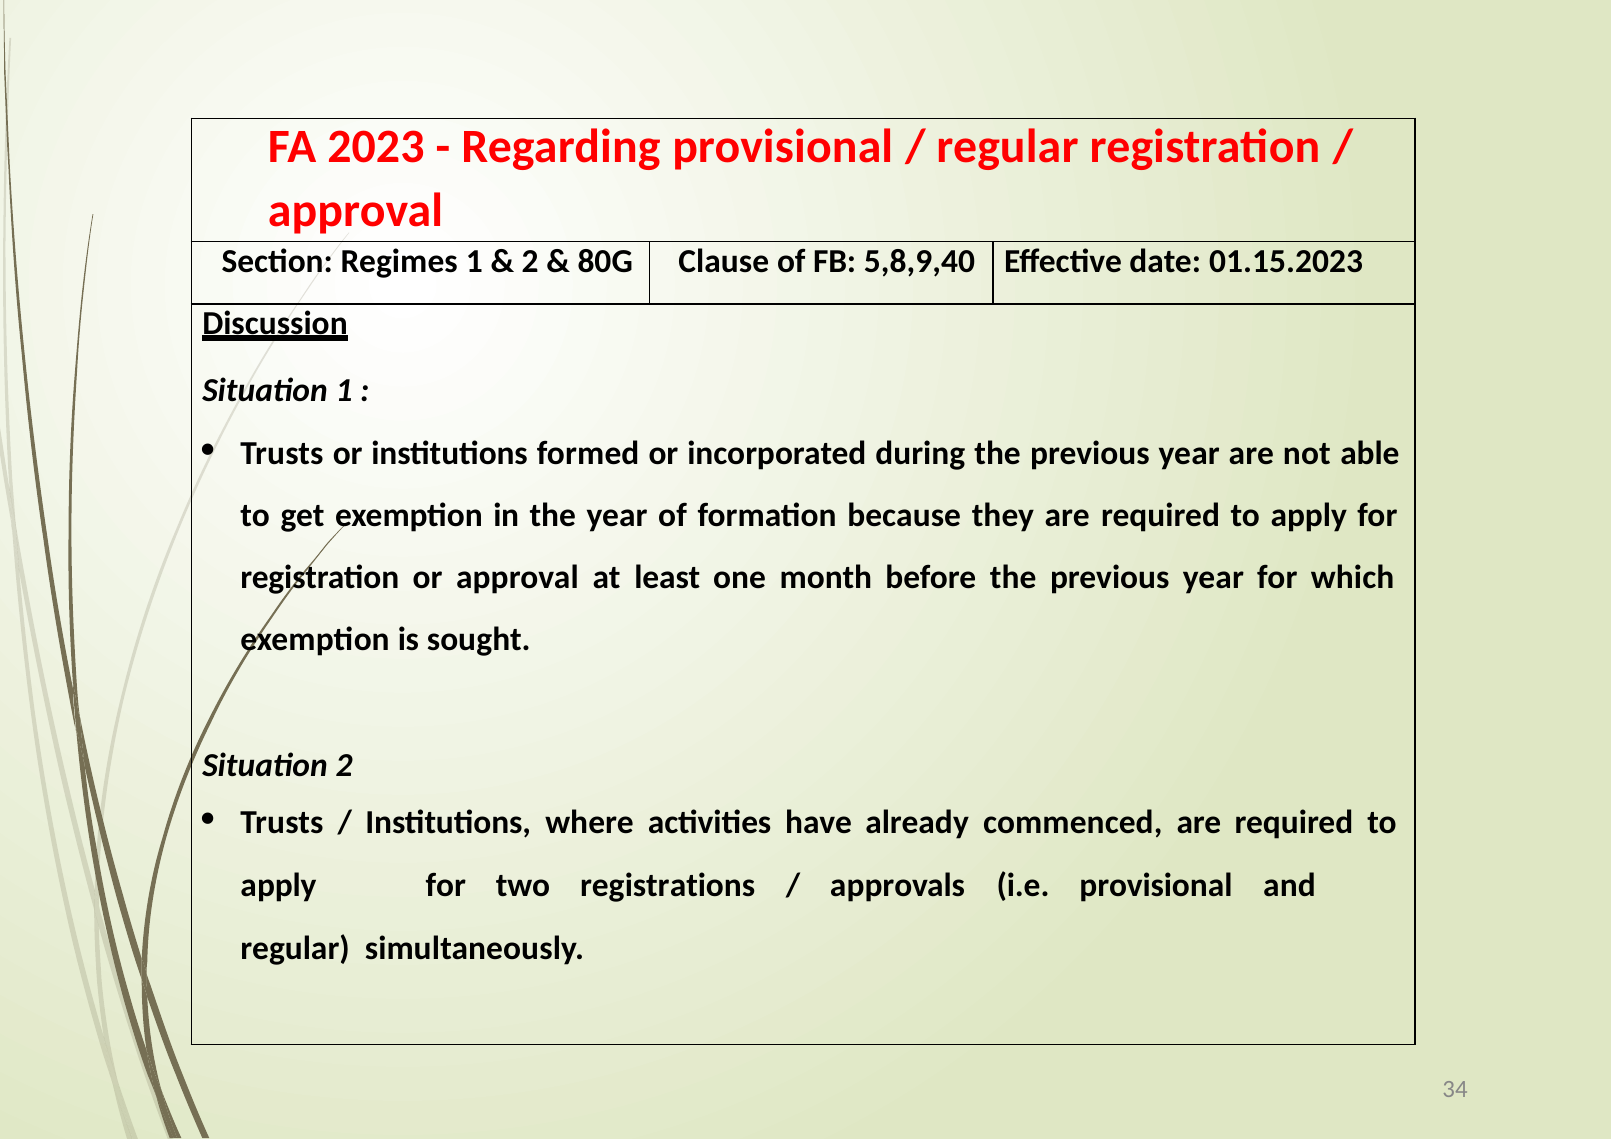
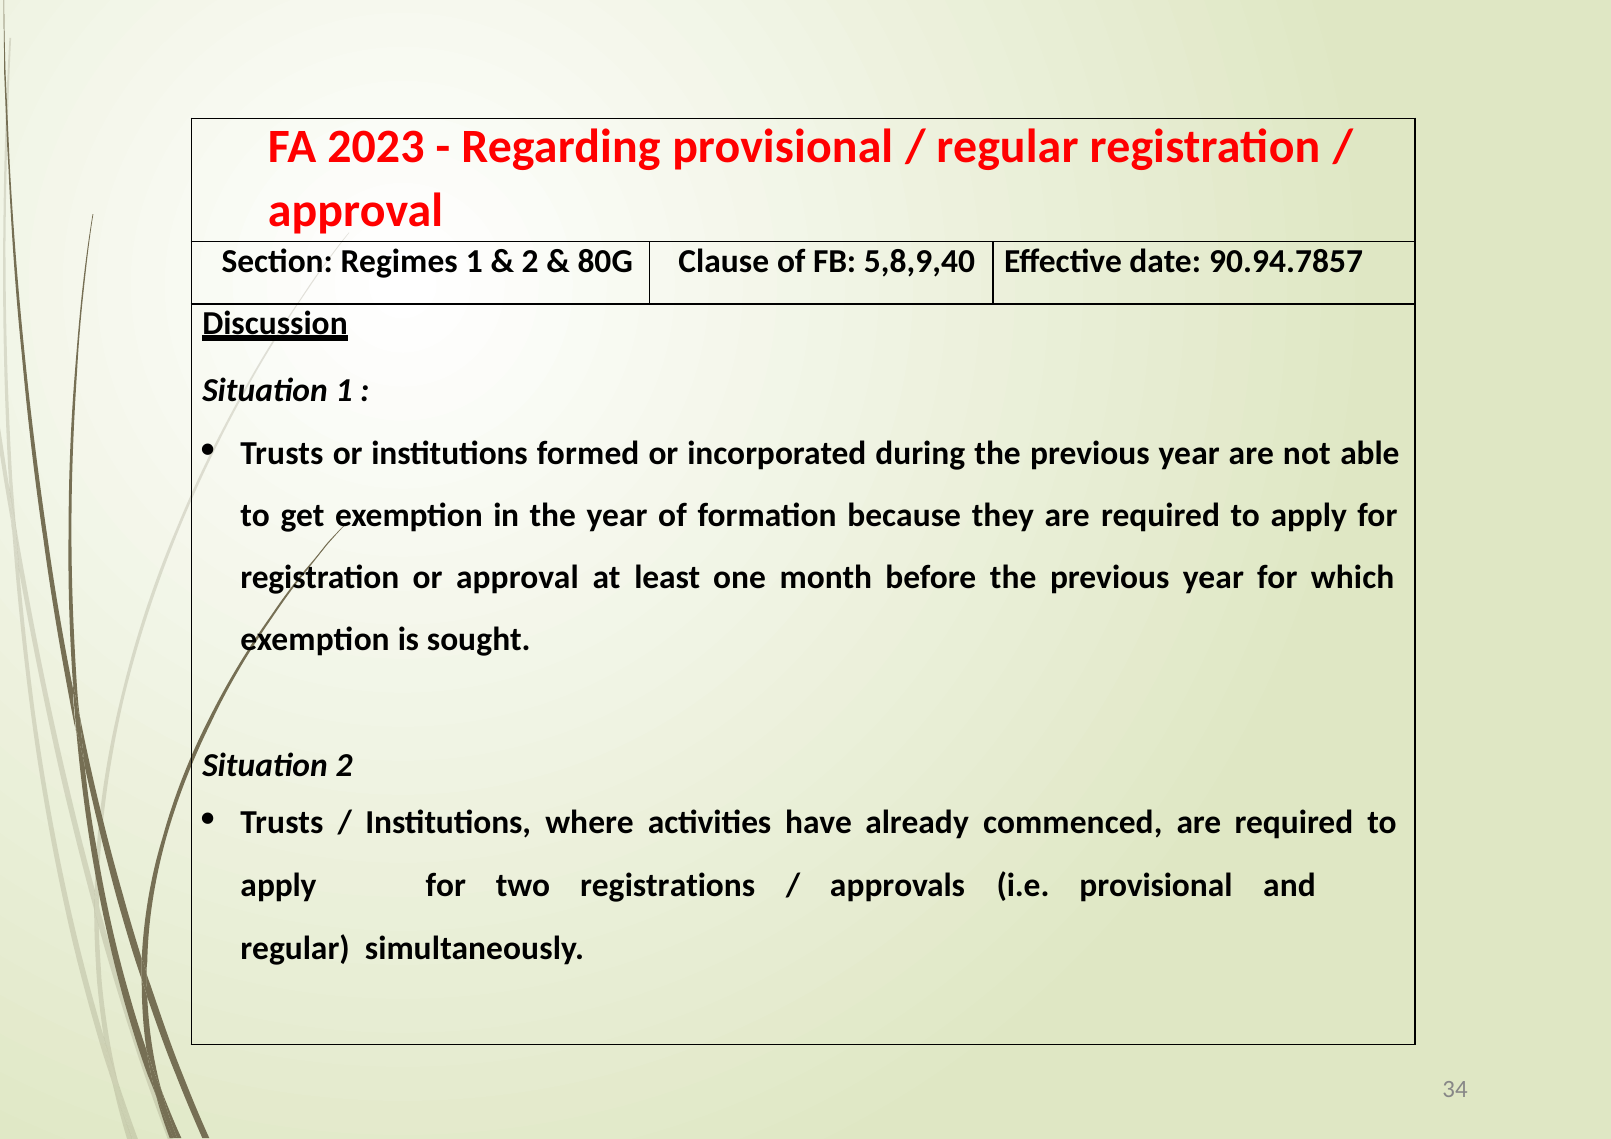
01.15.2023: 01.15.2023 -> 90.94.7857 (1286, 262)
